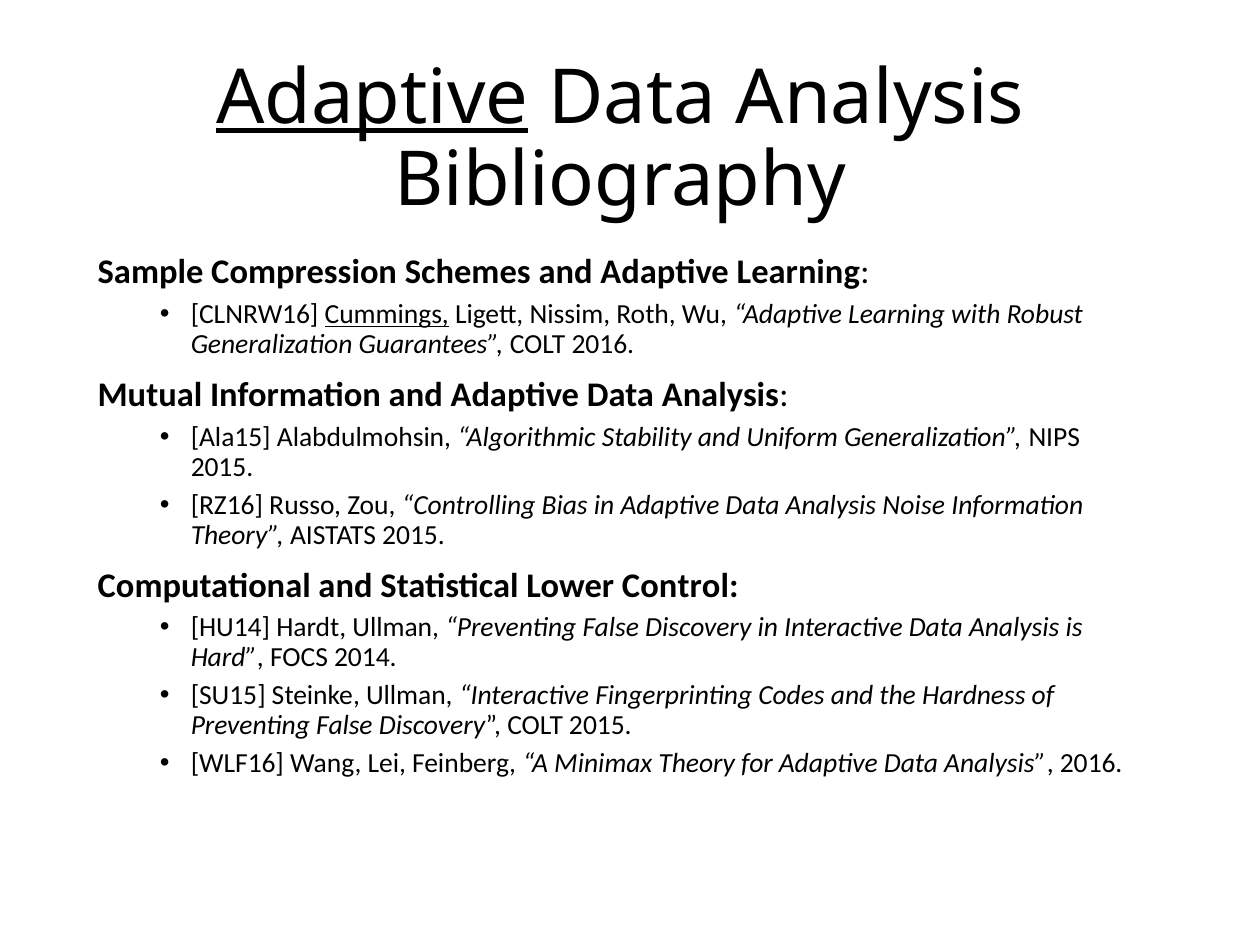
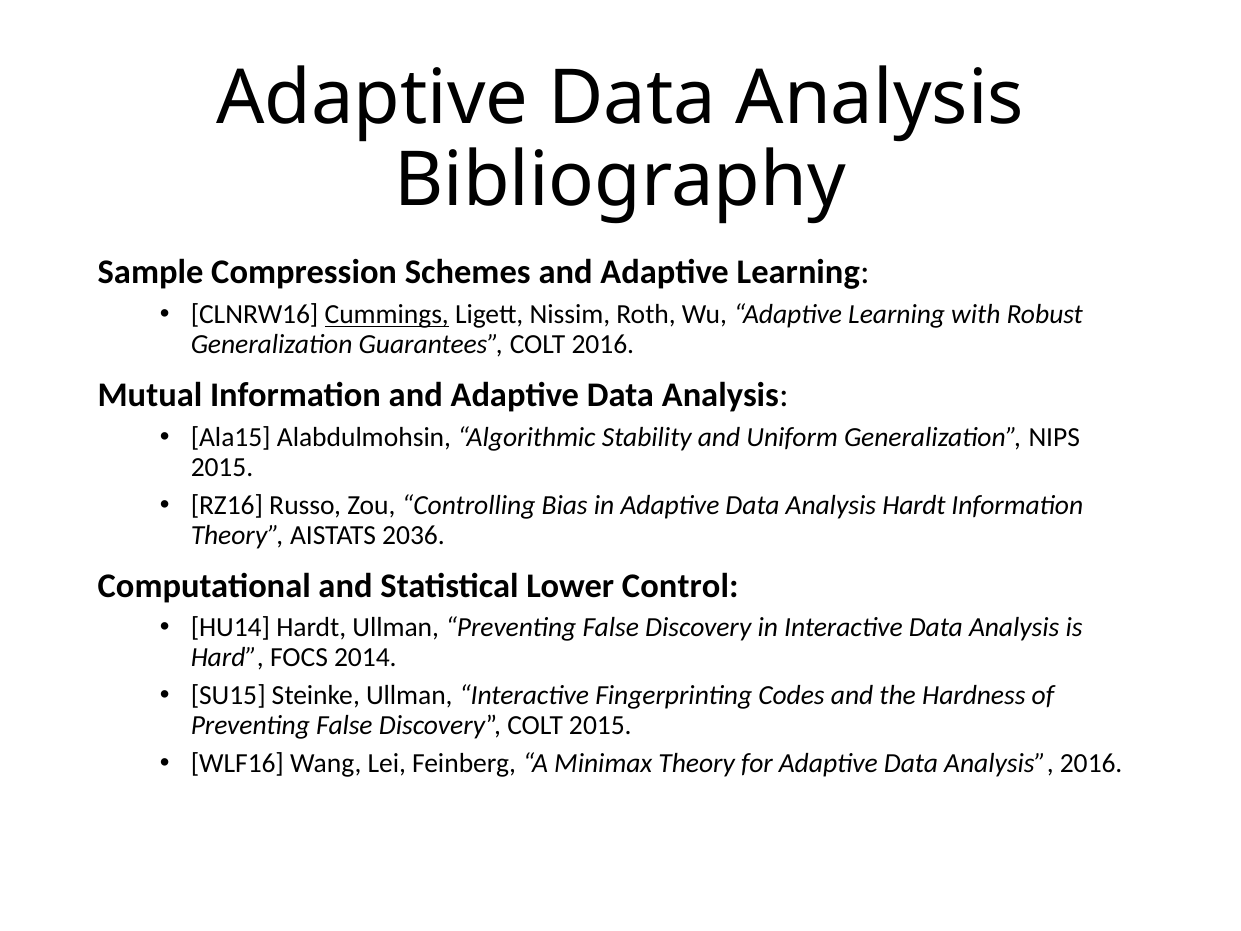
Adaptive underline: present -> none (372, 98)
Analysis Noise: Noise -> Hardt (914, 505)
AISTATS 2015: 2015 -> 2036 (414, 535)
